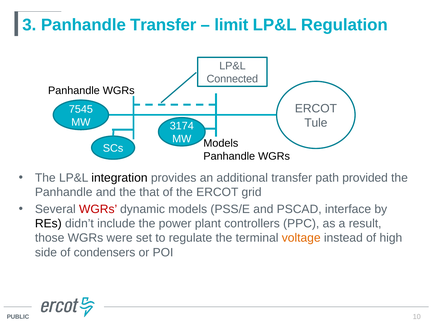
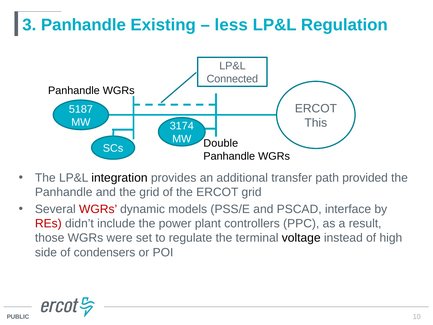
Panhandle Transfer: Transfer -> Existing (163, 25)
limit: limit -> less (231, 25)
7545: 7545 -> 5187 (81, 109)
Tule: Tule -> This (316, 123)
Models: Models -> Double (221, 143)
the that: that -> grid (149, 192)
REs colour: black -> red (48, 223)
voltage colour: orange -> black (301, 238)
